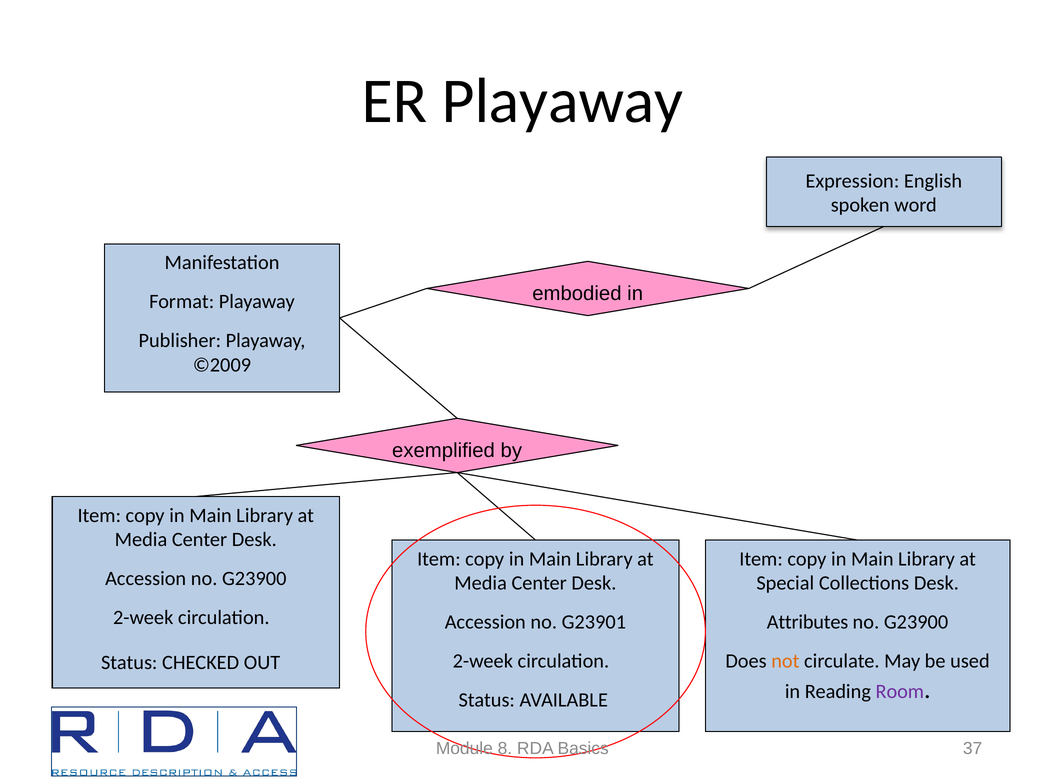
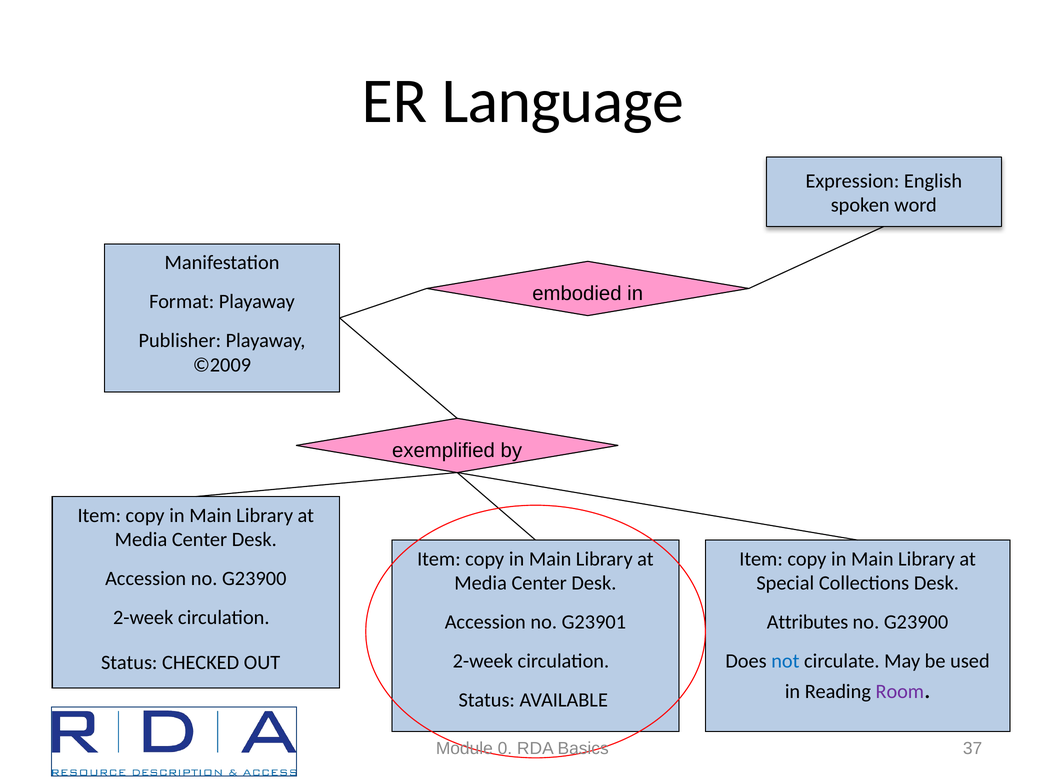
ER Playaway: Playaway -> Language (563, 101)
not colour: orange -> blue (785, 661)
8: 8 -> 0 (505, 748)
